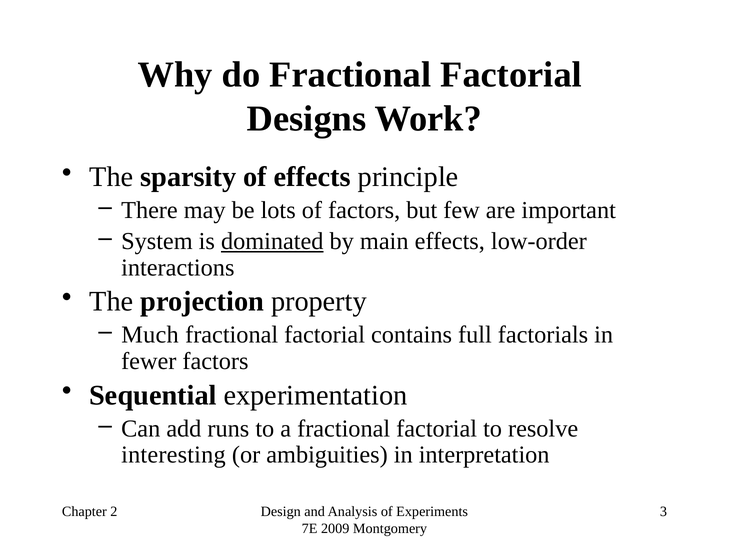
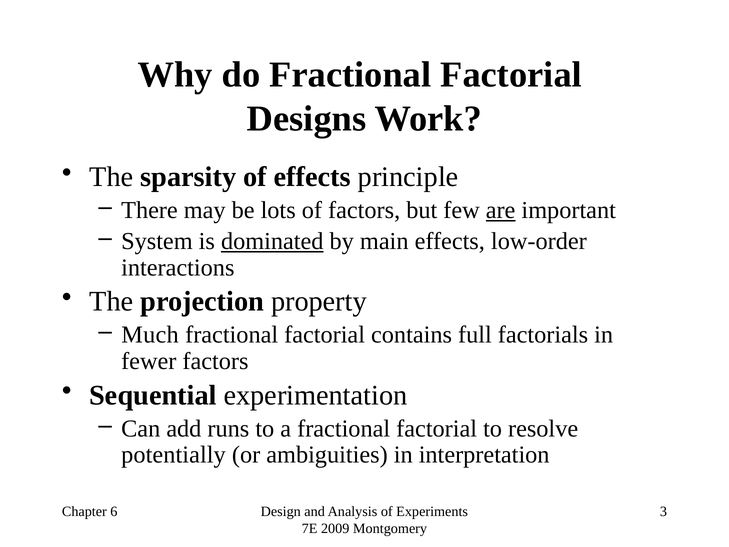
are underline: none -> present (501, 210)
interesting: interesting -> potentially (173, 455)
2: 2 -> 6 (114, 511)
